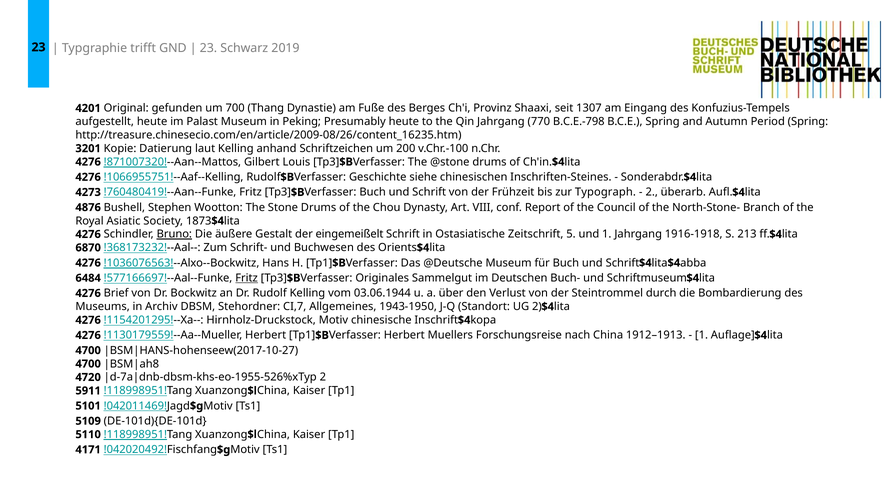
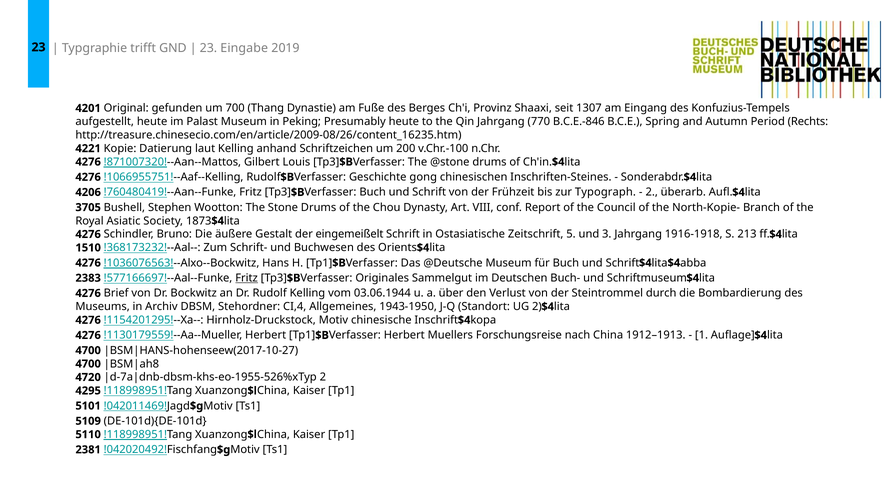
Schwarz: Schwarz -> Eingabe (244, 48)
B.C.E.-798: B.C.E.-798 -> B.C.E.-846 (579, 122)
Period Spring: Spring -> Rechts (808, 122)
3201: 3201 -> 4221 (88, 148)
siehe: siehe -> gong (423, 177)
4273: 4273 -> 4206 (88, 192)
4876: 4876 -> 3705 (88, 207)
North-Stone-: North-Stone- -> North-Kopie- (706, 207)
Bruno underline: present -> none (174, 234)
und 1: 1 -> 3 (607, 234)
6870: 6870 -> 1510 (88, 248)
6484: 6484 -> 2383 (88, 278)
CI,7: CI,7 -> CI,4 (295, 307)
5911: 5911 -> 4295 (88, 391)
4171: 4171 -> 2381 (88, 449)
